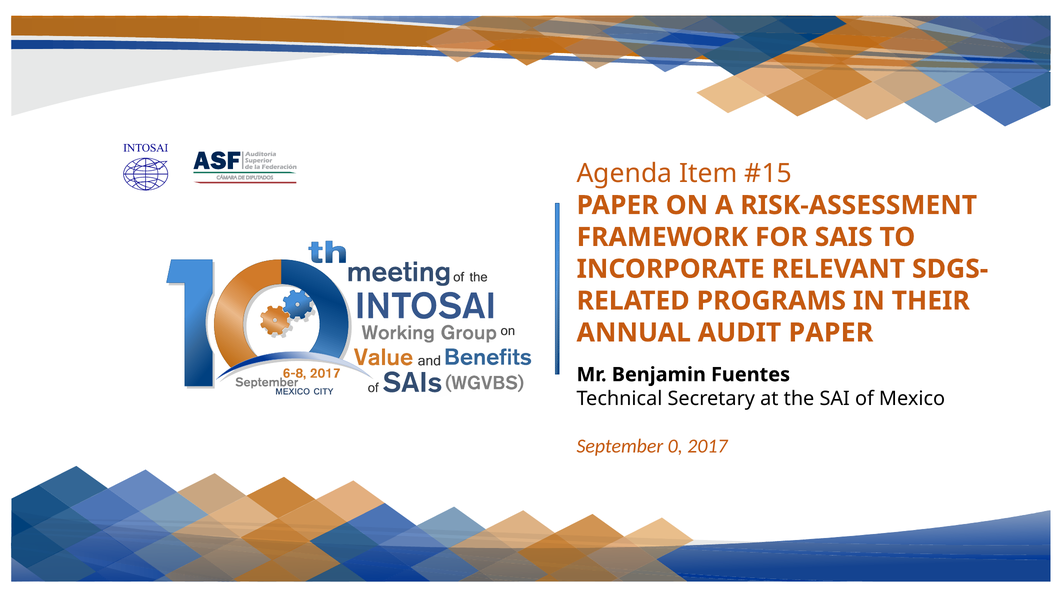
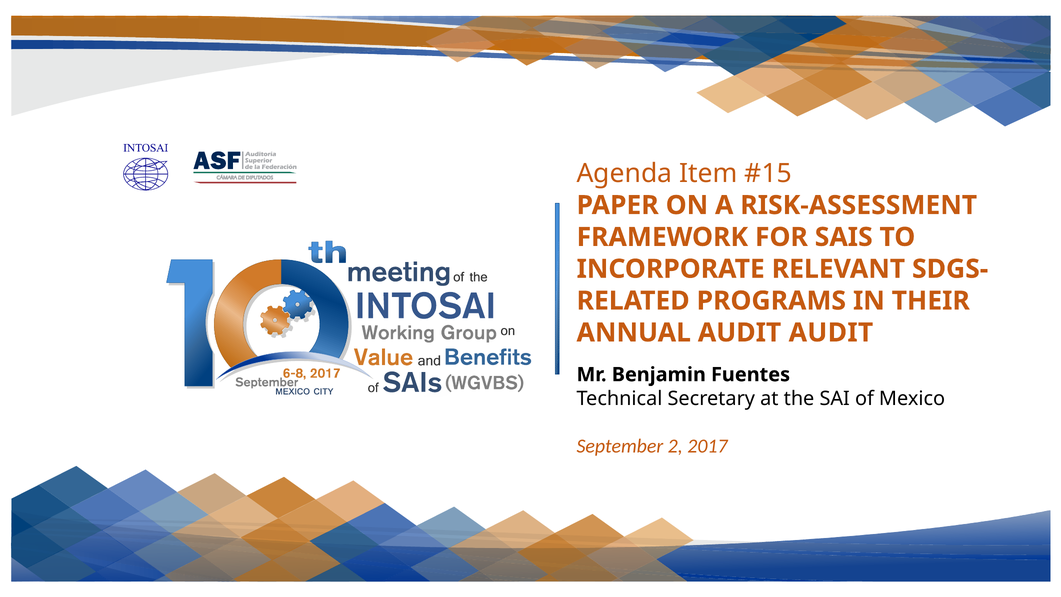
AUDIT PAPER: PAPER -> AUDIT (831, 333)
0: 0 -> 2 (675, 446)
